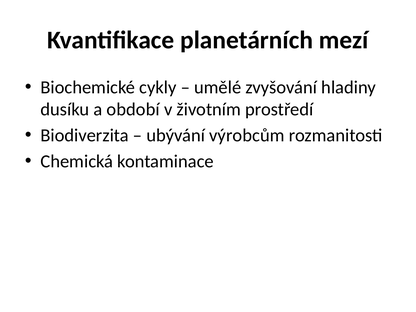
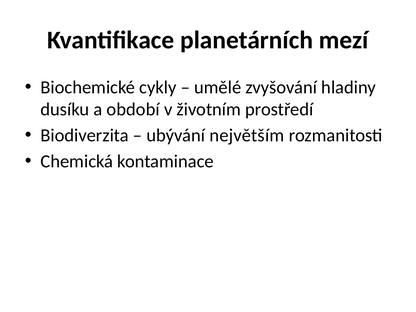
výrobcům: výrobcům -> největším (247, 135)
